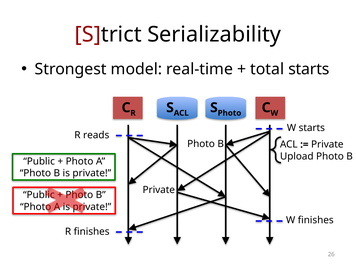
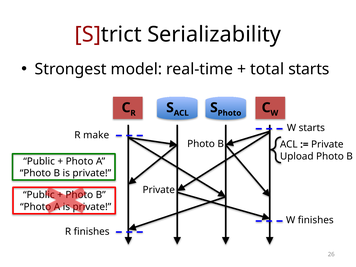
reads: reads -> make (96, 135)
